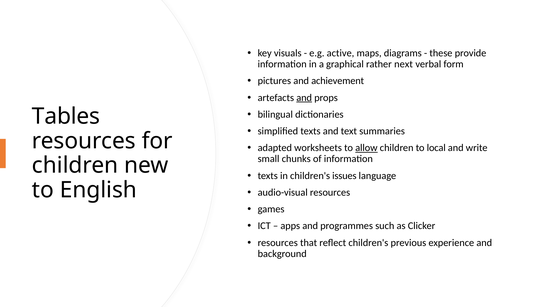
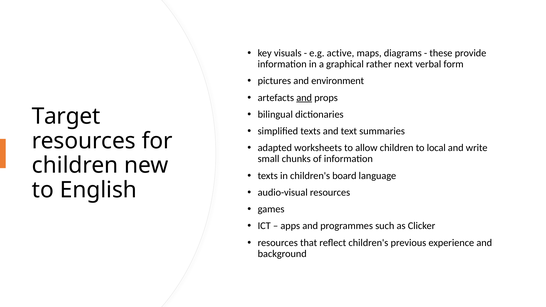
achievement: achievement -> environment (338, 81)
Tables: Tables -> Target (66, 116)
allow underline: present -> none (366, 148)
issues: issues -> board (344, 176)
